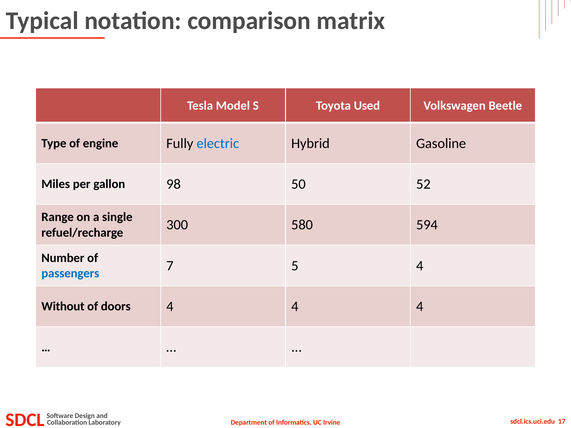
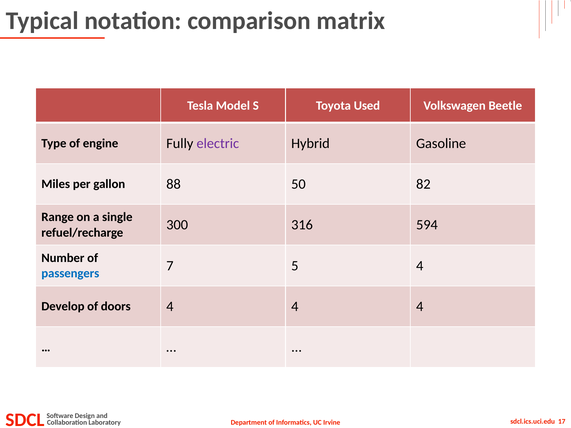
electric colour: blue -> purple (218, 143)
98: 98 -> 88 (174, 184)
52: 52 -> 82 (423, 184)
580: 580 -> 316 (302, 225)
Without: Without -> Develop (63, 307)
